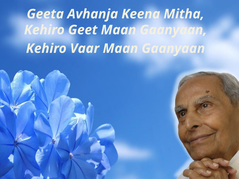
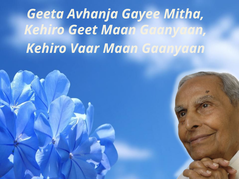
Keena: Keena -> Gayee (141, 14)
